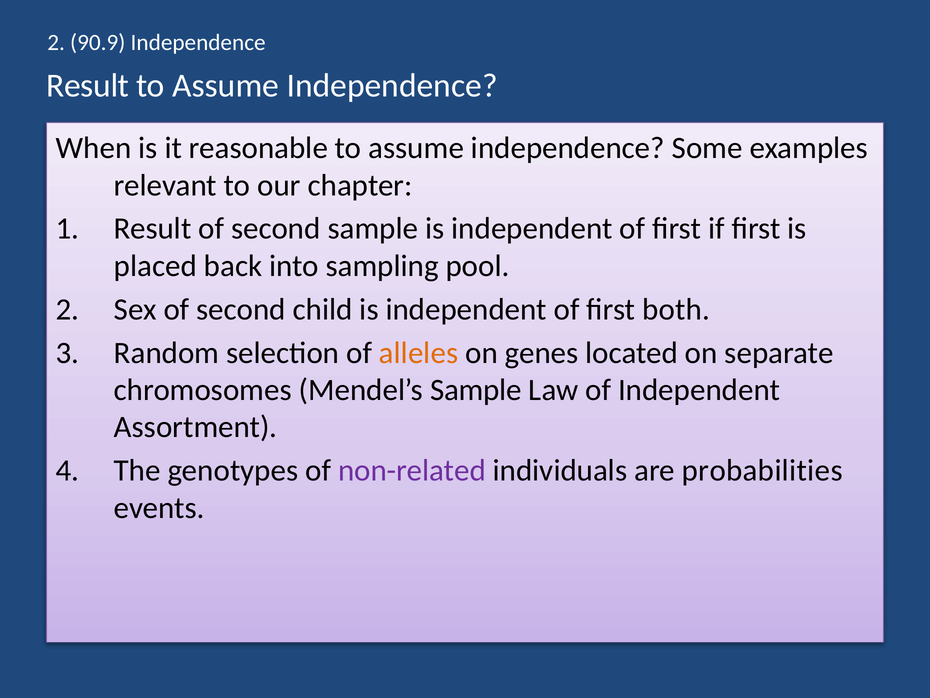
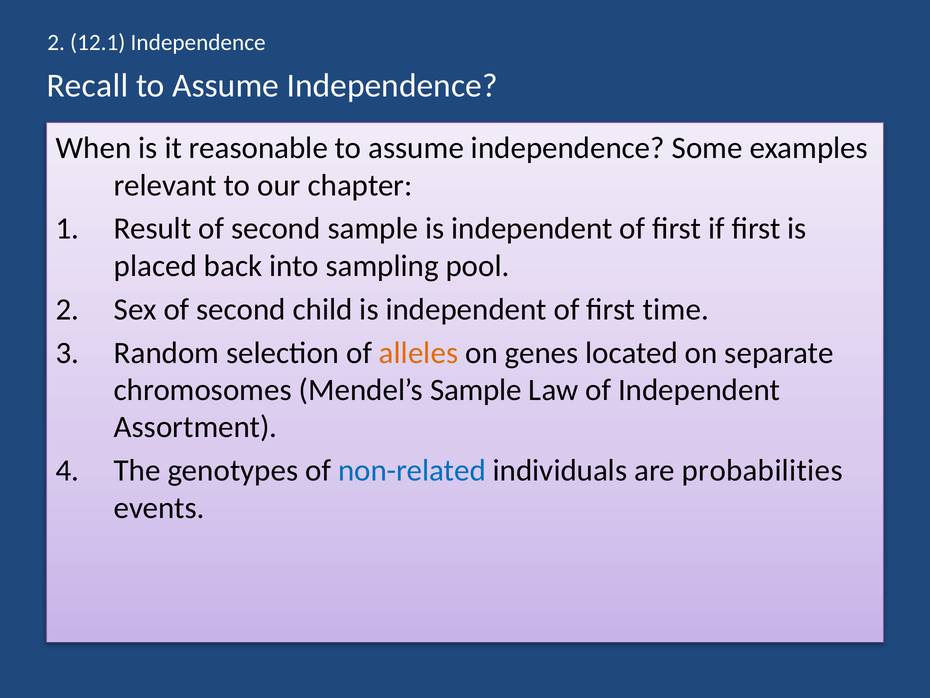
90.9: 90.9 -> 12.1 (98, 43)
Result: Result -> Recall (87, 85)
both: both -> time (676, 309)
non-related colour: purple -> blue (412, 470)
